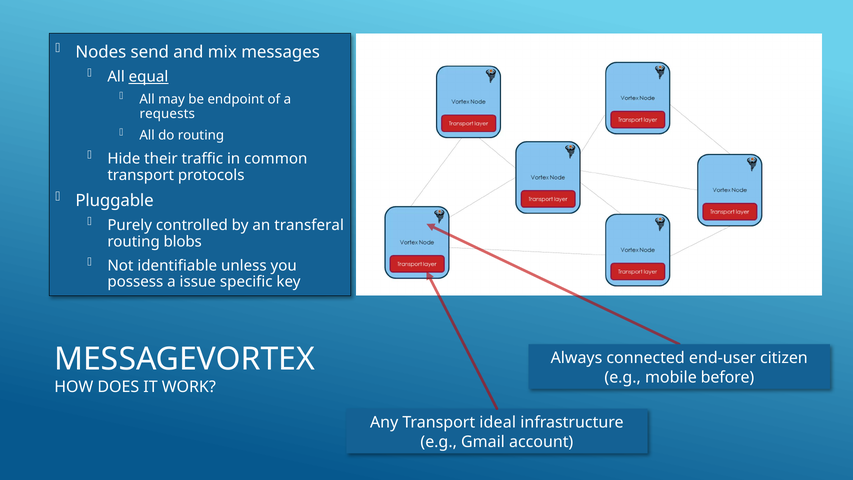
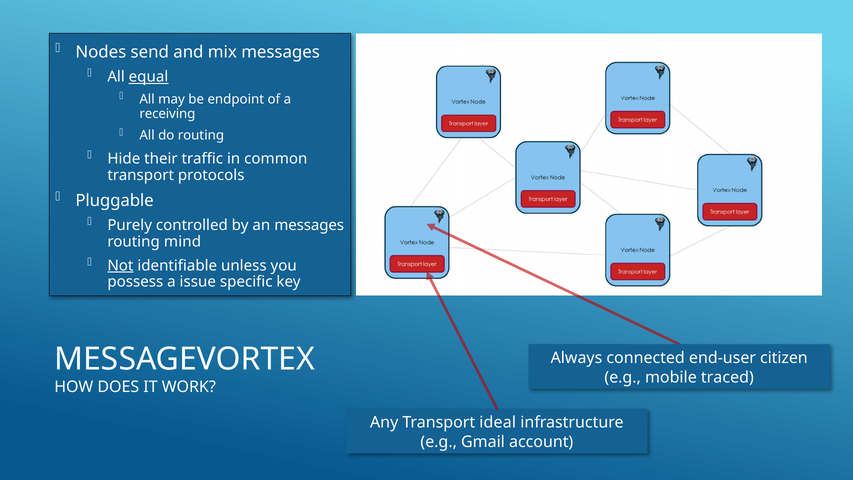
requests: requests -> receiving (167, 114)
an transferal: transferal -> messages (309, 225)
blobs: blobs -> mind (183, 242)
Not underline: none -> present (120, 266)
before: before -> traced (727, 377)
